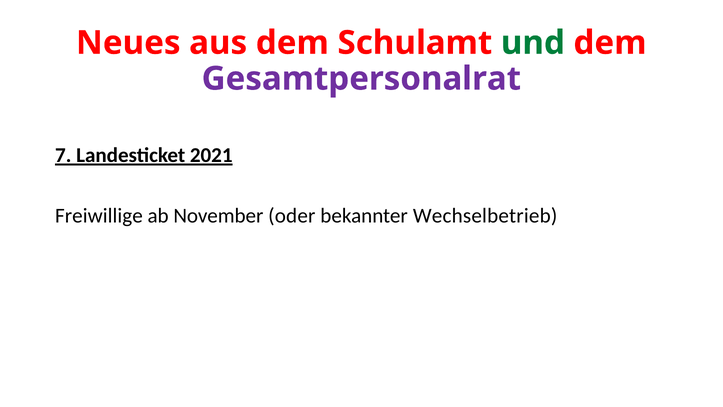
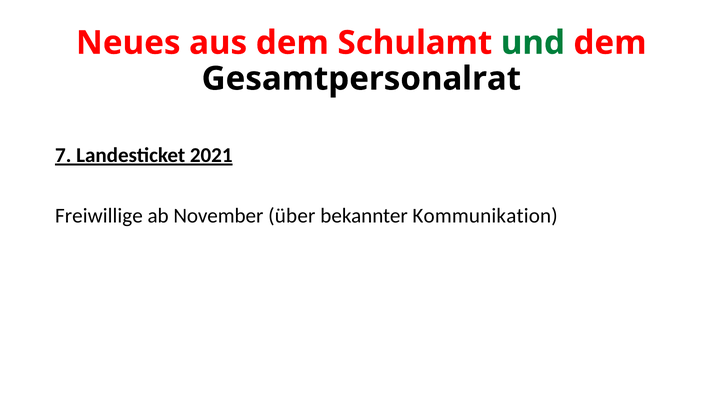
Gesamtpersonalrat colour: purple -> black (361, 79)
oder: oder -> über (292, 216)
Wechselbetrieb: Wechselbetrieb -> Kommunikation (485, 216)
